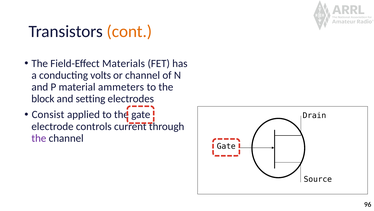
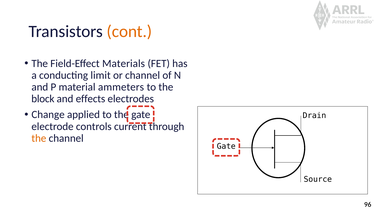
volts: volts -> limit (101, 75)
setting: setting -> effects (90, 99)
Consist: Consist -> Change (48, 114)
the colour: purple -> orange (39, 138)
